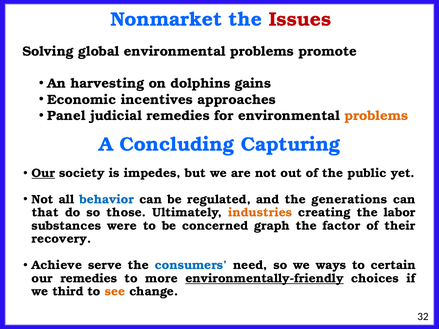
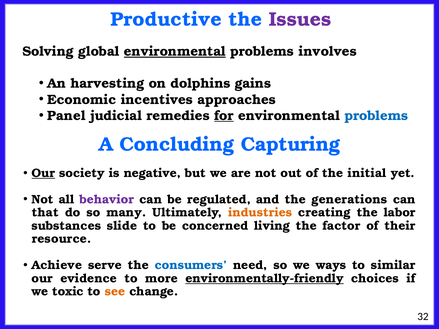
Nonmarket: Nonmarket -> Productive (166, 19)
Issues colour: red -> purple (300, 19)
environmental underline: none -> present (175, 51)
promote: promote -> involves (328, 51)
for underline: none -> present (224, 116)
problems colour: orange -> blue (376, 116)
impedes: impedes -> negative (152, 173)
public: public -> initial (367, 173)
behavior colour: blue -> purple (107, 200)
those: those -> many (126, 213)
were: were -> slide (122, 226)
graph: graph -> living (272, 226)
recovery: recovery -> resource (61, 239)
certain: certain -> similar (393, 265)
our remedies: remedies -> evidence (89, 279)
third: third -> toxic (68, 292)
